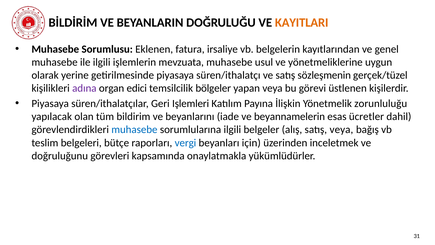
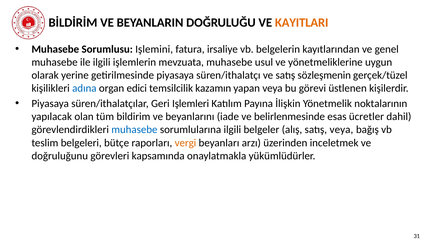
Eklenen: Eklenen -> Işlemini (154, 49)
adına colour: purple -> blue (84, 88)
bölgeler: bölgeler -> kazamın (213, 88)
zorunluluğu: zorunluluğu -> noktalarının (381, 103)
beyannamelerin: beyannamelerin -> belirlenmesinde (290, 116)
vergi colour: blue -> orange (185, 143)
için: için -> arzı (251, 143)
